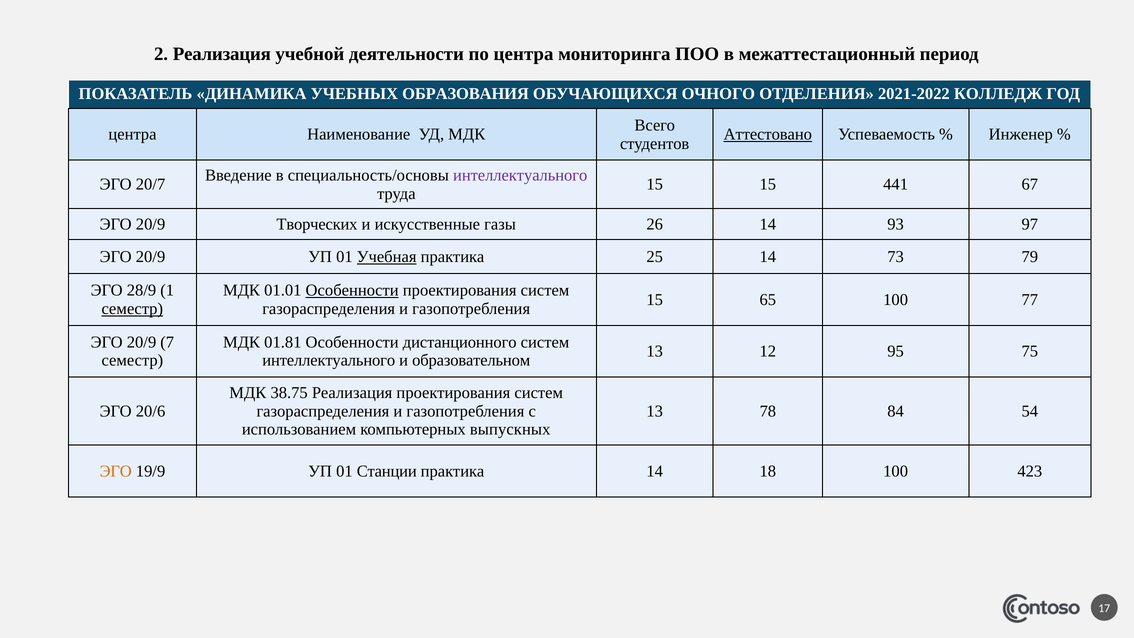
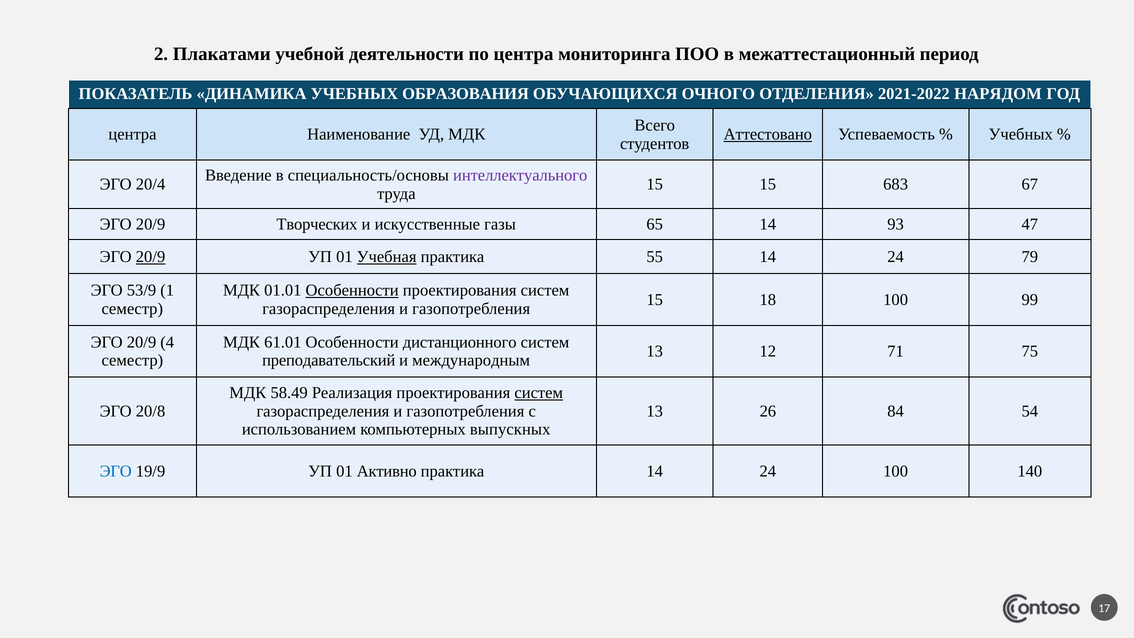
2 Реализация: Реализация -> Плакатами (222, 54)
КОЛЛЕДЖ: КОЛЛЕДЖ -> НАРЯДОМ (998, 94)
Инженер: Инженер -> Учебных (1021, 135)
20/7: 20/7 -> 20/4 (151, 184)
441: 441 -> 683 (896, 184)
26: 26 -> 65 (655, 224)
97: 97 -> 47 (1030, 224)
20/9 underline: none -> present (151, 257)
25: 25 -> 55 (655, 257)
73: 73 -> 24 (896, 257)
28/9: 28/9 -> 53/9 (142, 290)
65: 65 -> 18 (768, 300)
77: 77 -> 99 (1030, 300)
семестр underline: present -> none (132, 309)
7: 7 -> 4 (167, 342)
01.81: 01.81 -> 61.01 (283, 342)
95: 95 -> 71 (896, 351)
интеллектуального: интеллектуального -> преподавательский (329, 360)
образовательном: образовательном -> международным (471, 360)
38.75: 38.75 -> 58.49 (289, 393)
систем underline: none -> present (539, 393)
20/6: 20/6 -> 20/8 (151, 411)
78: 78 -> 26 (768, 411)
ЭГО colour: orange -> blue (116, 471)
Станции: Станции -> Активно (387, 471)
практика 14 18: 18 -> 24 (768, 471)
423: 423 -> 140 (1030, 471)
